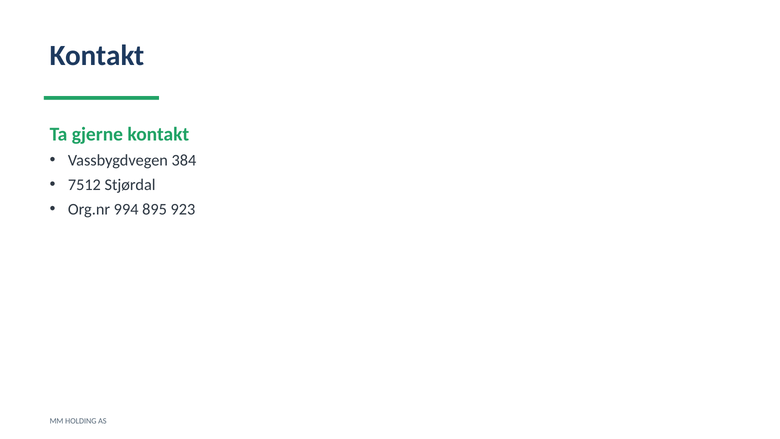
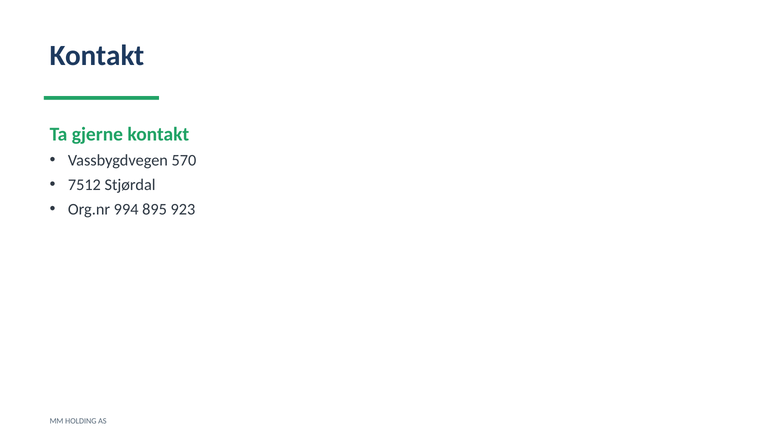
384: 384 -> 570 (184, 160)
